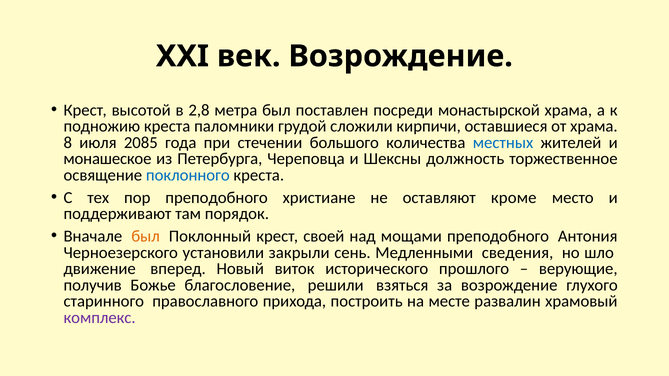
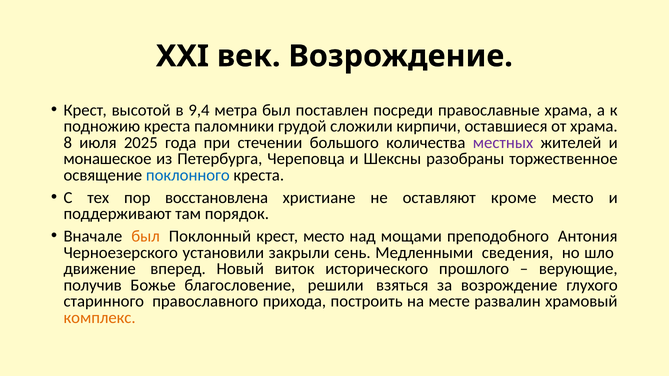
2,8: 2,8 -> 9,4 (199, 110)
монастырской: монастырской -> православные (489, 110)
2085: 2085 -> 2025 (141, 143)
местных colour: blue -> purple (503, 143)
должность: должность -> разобраны (465, 159)
пор преподобного: преподобного -> восстановлена (217, 198)
крест своей: своей -> место (324, 236)
комплекс colour: purple -> orange (100, 318)
